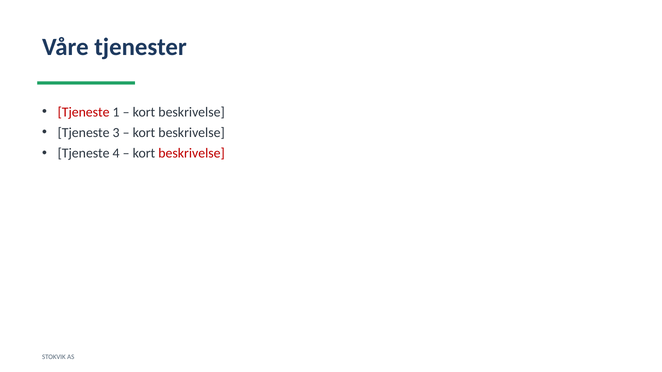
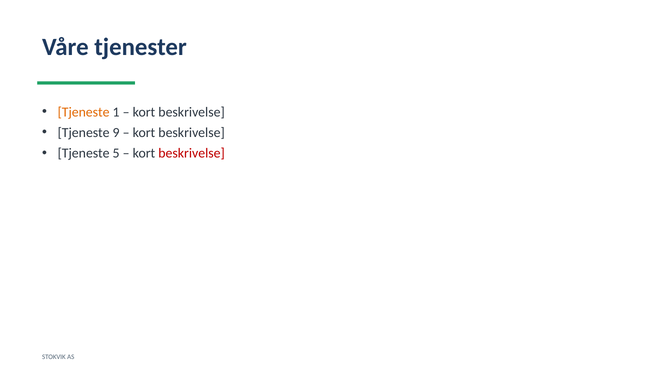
Tjeneste colour: red -> orange (84, 112)
3: 3 -> 9 (116, 133)
4: 4 -> 5 (116, 154)
